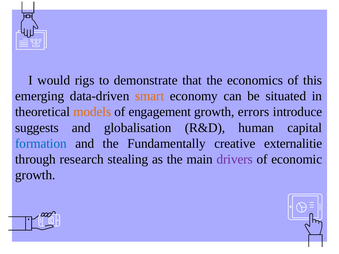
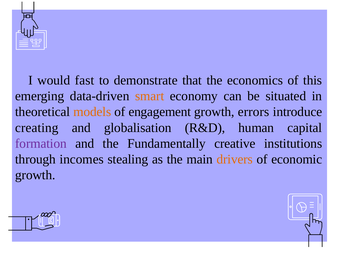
rigs: rigs -> fast (85, 80)
suggests: suggests -> creating (37, 128)
formation colour: blue -> purple (41, 144)
externalitie: externalitie -> institutions (293, 144)
research: research -> incomes (82, 159)
drivers colour: purple -> orange (235, 159)
